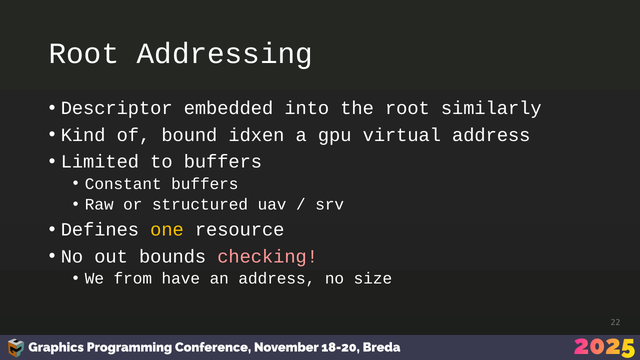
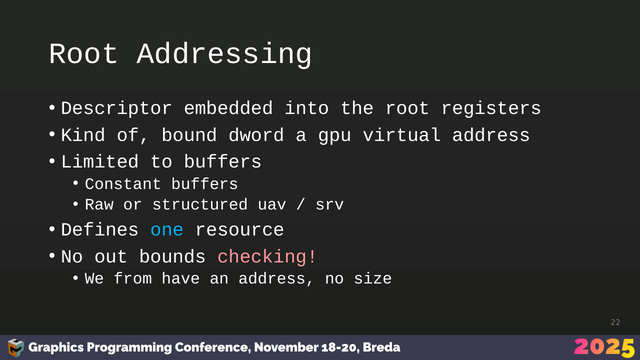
similarly: similarly -> registers (491, 108)
idxen: idxen -> dword (256, 135)
one colour: yellow -> light blue (167, 230)
